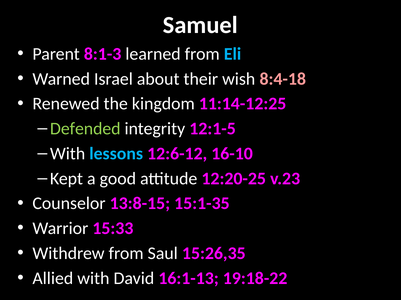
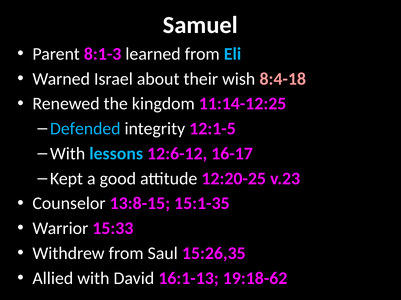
Defended colour: light green -> light blue (85, 129)
16-10: 16-10 -> 16-17 (232, 154)
19:18-22: 19:18-22 -> 19:18-62 (255, 279)
